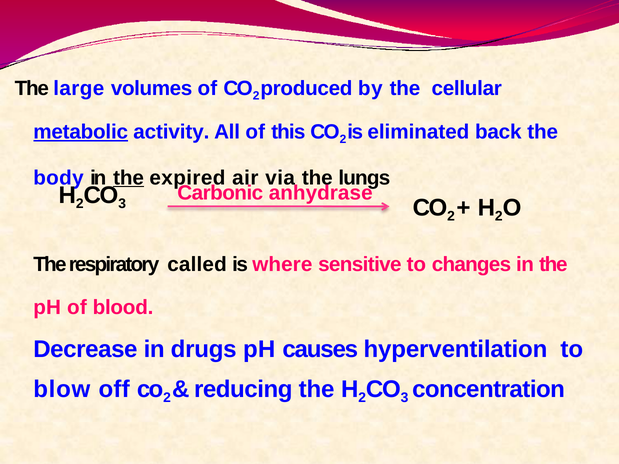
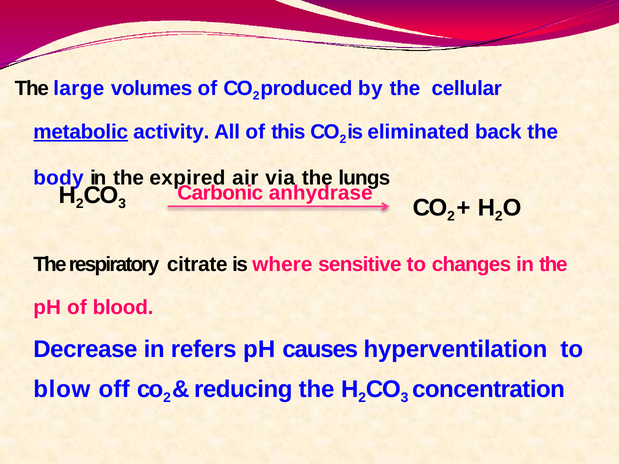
the underline: present -> none (129, 178)
called: called -> citrate (197, 265)
drugs: drugs -> refers (204, 349)
